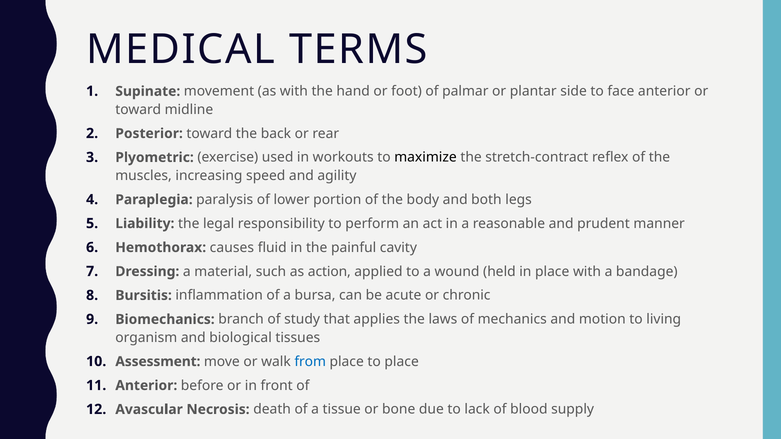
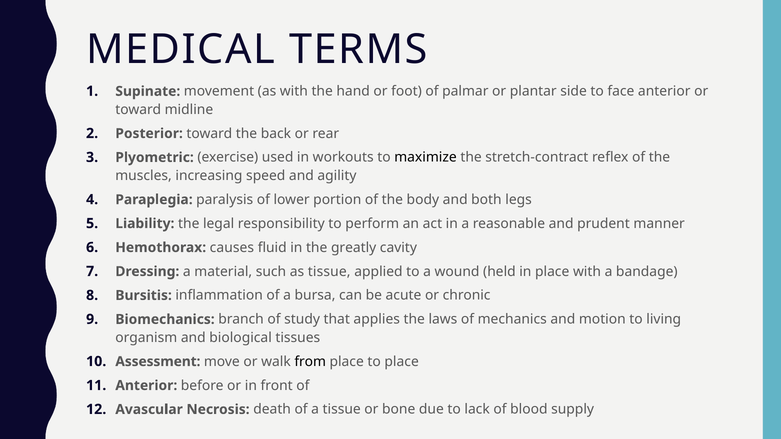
painful: painful -> greatly (354, 248)
as action: action -> tissue (329, 272)
from colour: blue -> black (310, 362)
